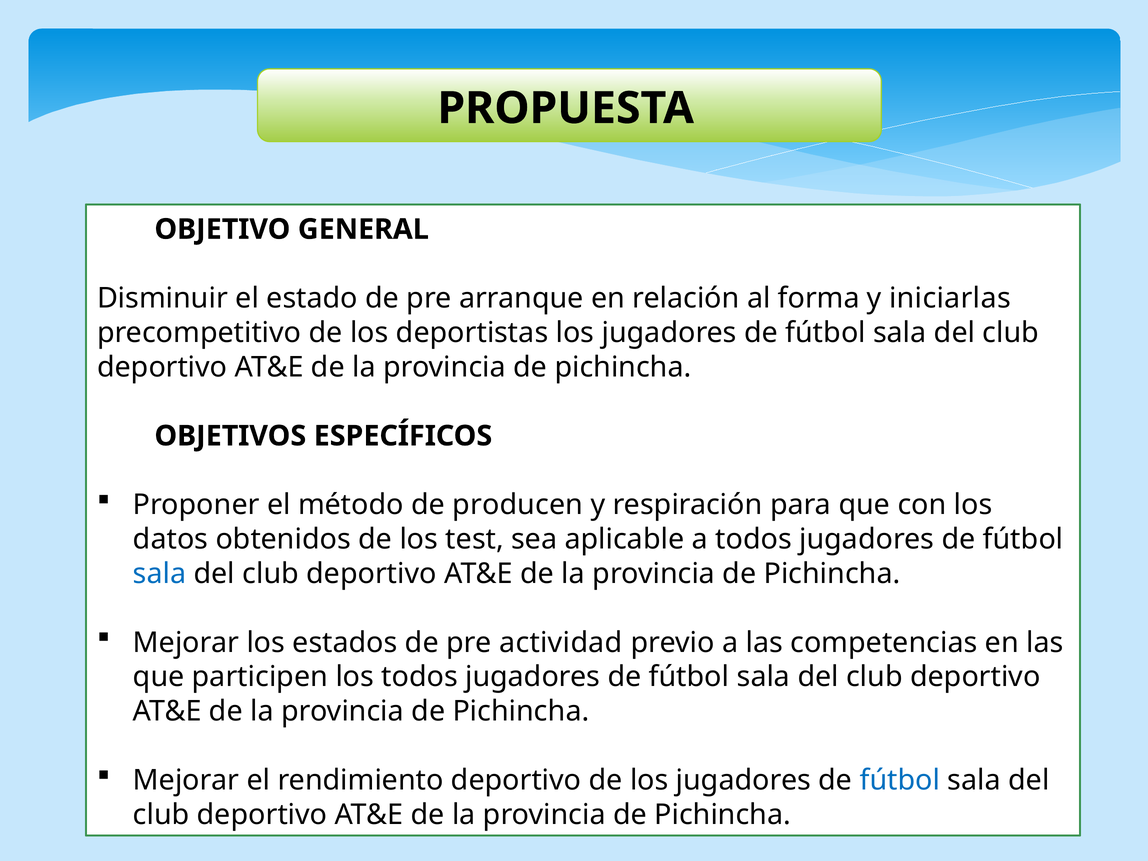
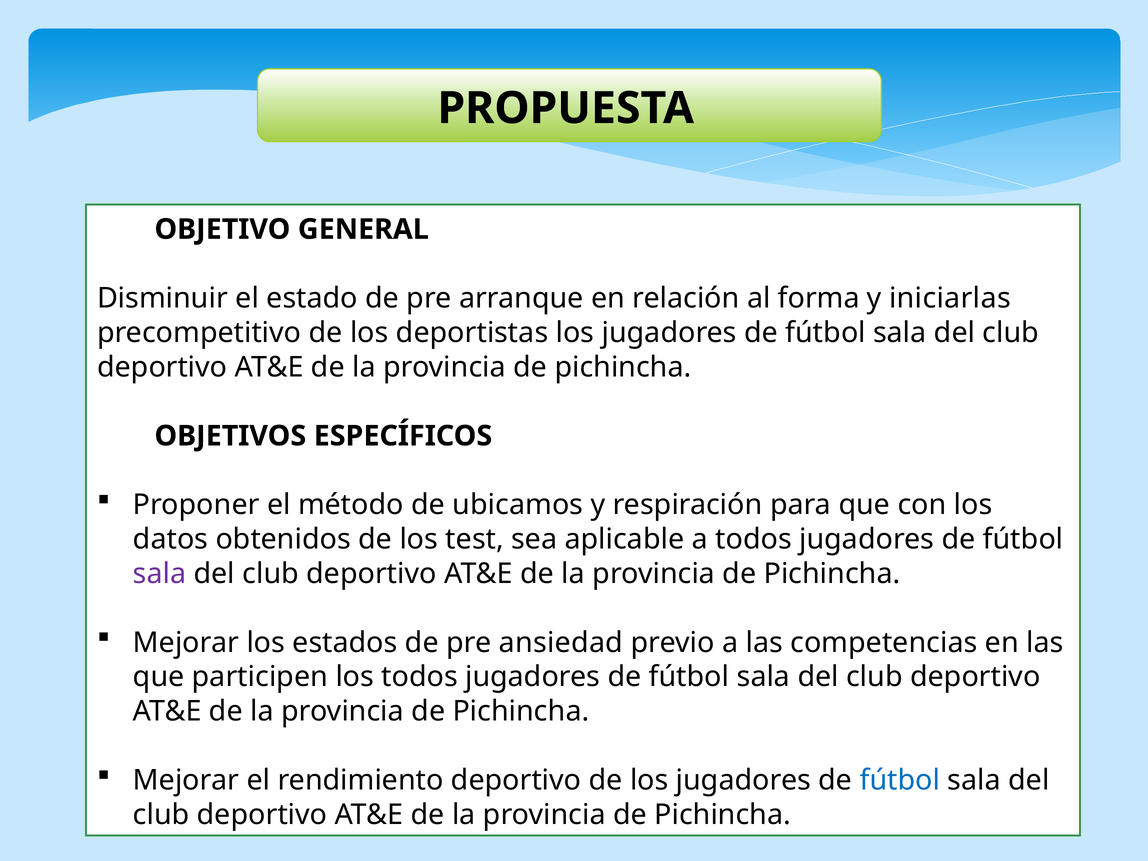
producen: producen -> ubicamos (518, 505)
sala colour: blue -> purple (160, 574)
actividad: actividad -> ansiedad (561, 643)
